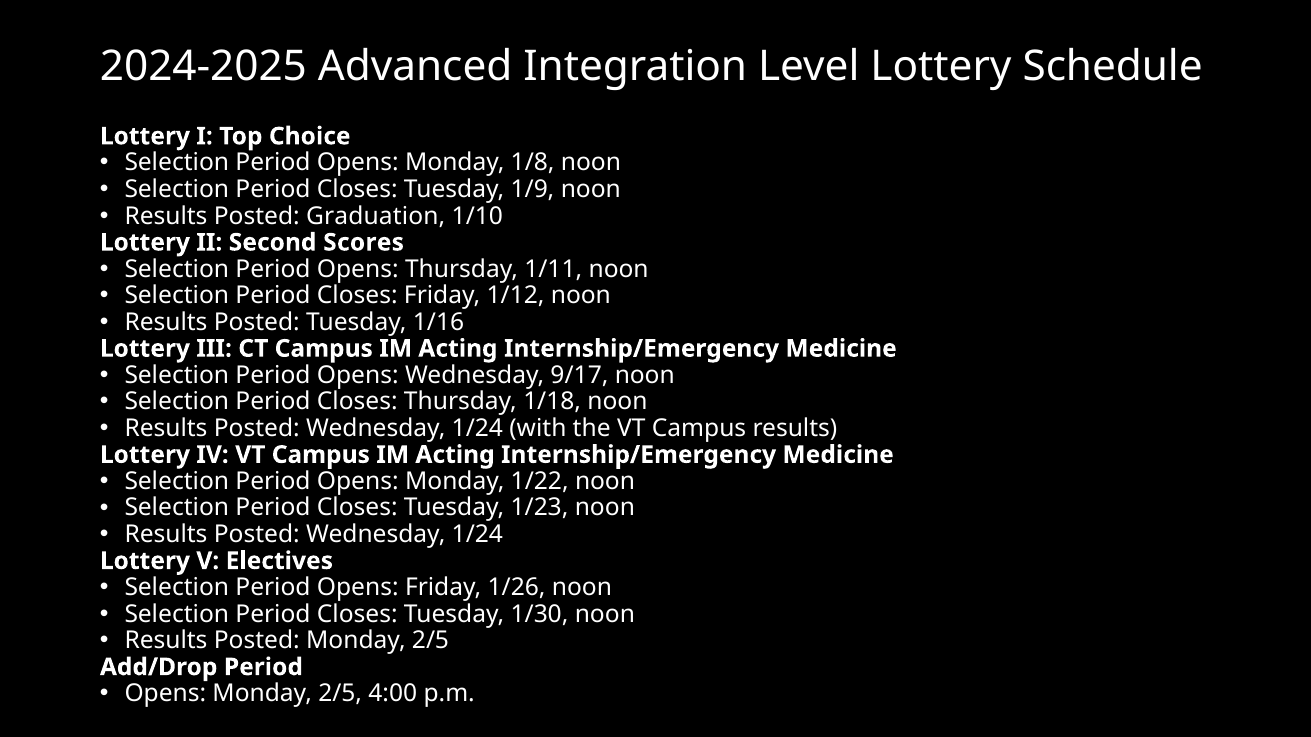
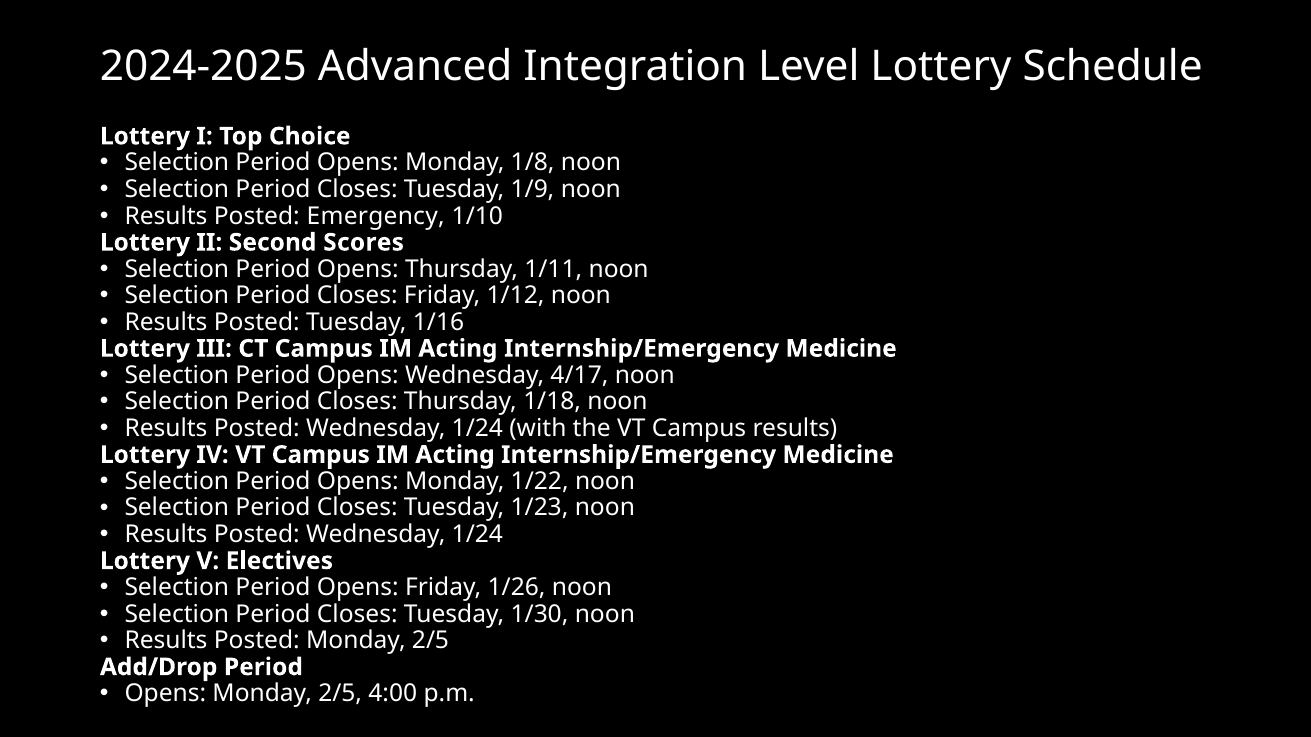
Graduation: Graduation -> Emergency (376, 216)
9/17: 9/17 -> 4/17 (579, 375)
